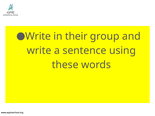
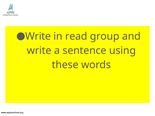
their: their -> read (76, 36)
